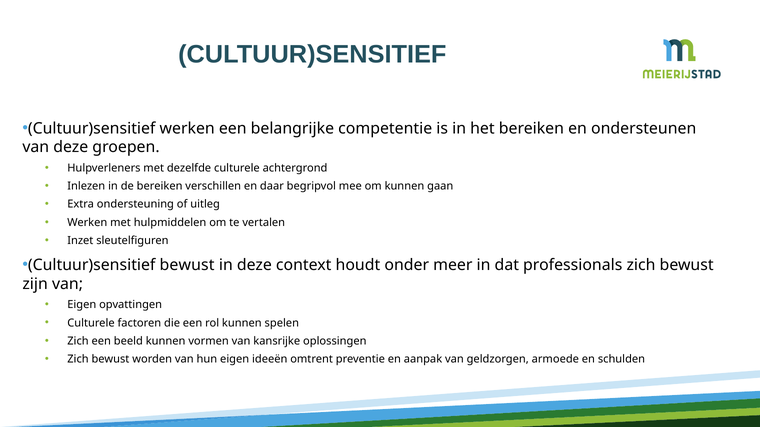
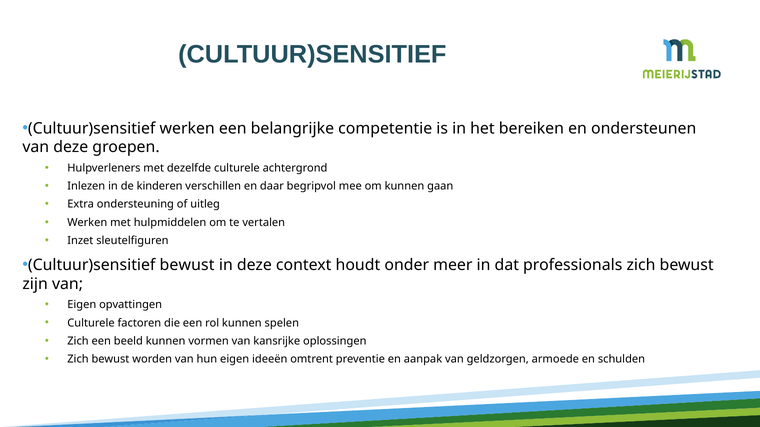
de bereiken: bereiken -> kinderen (160, 186)
